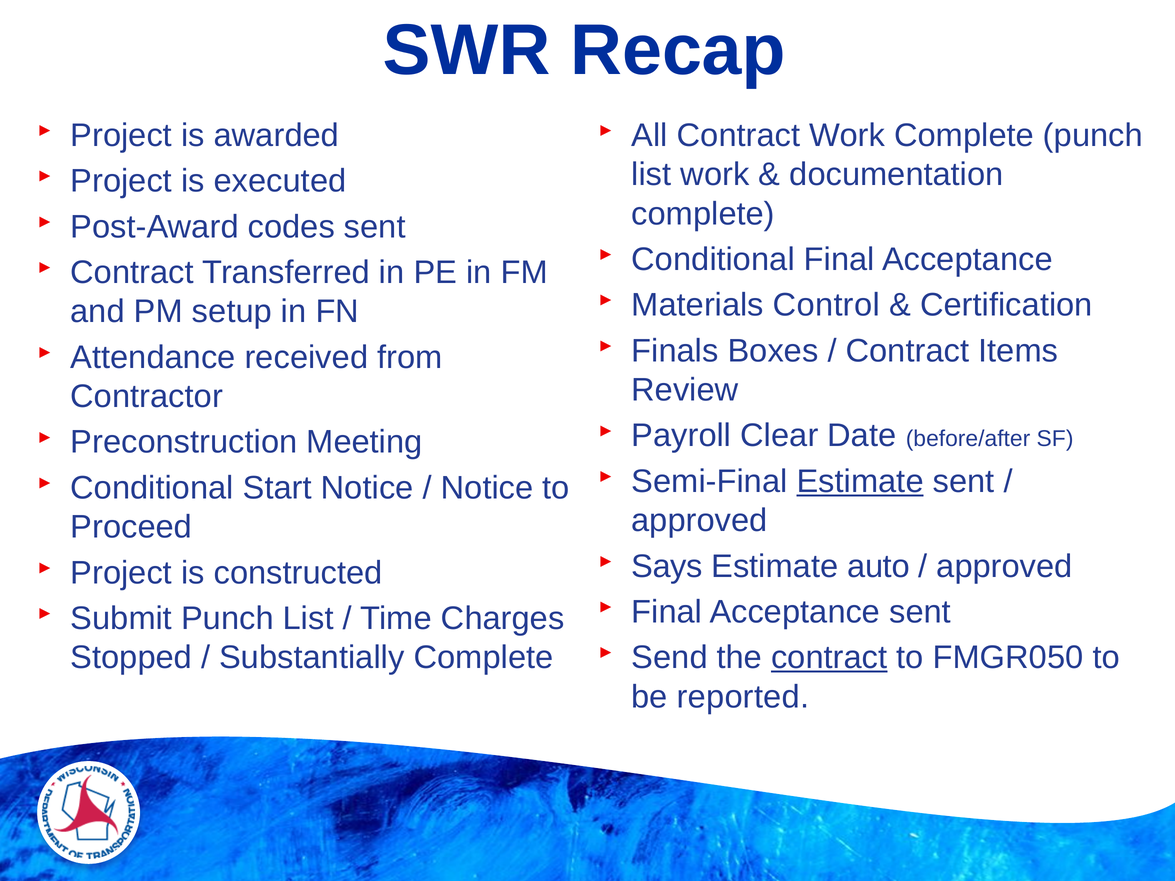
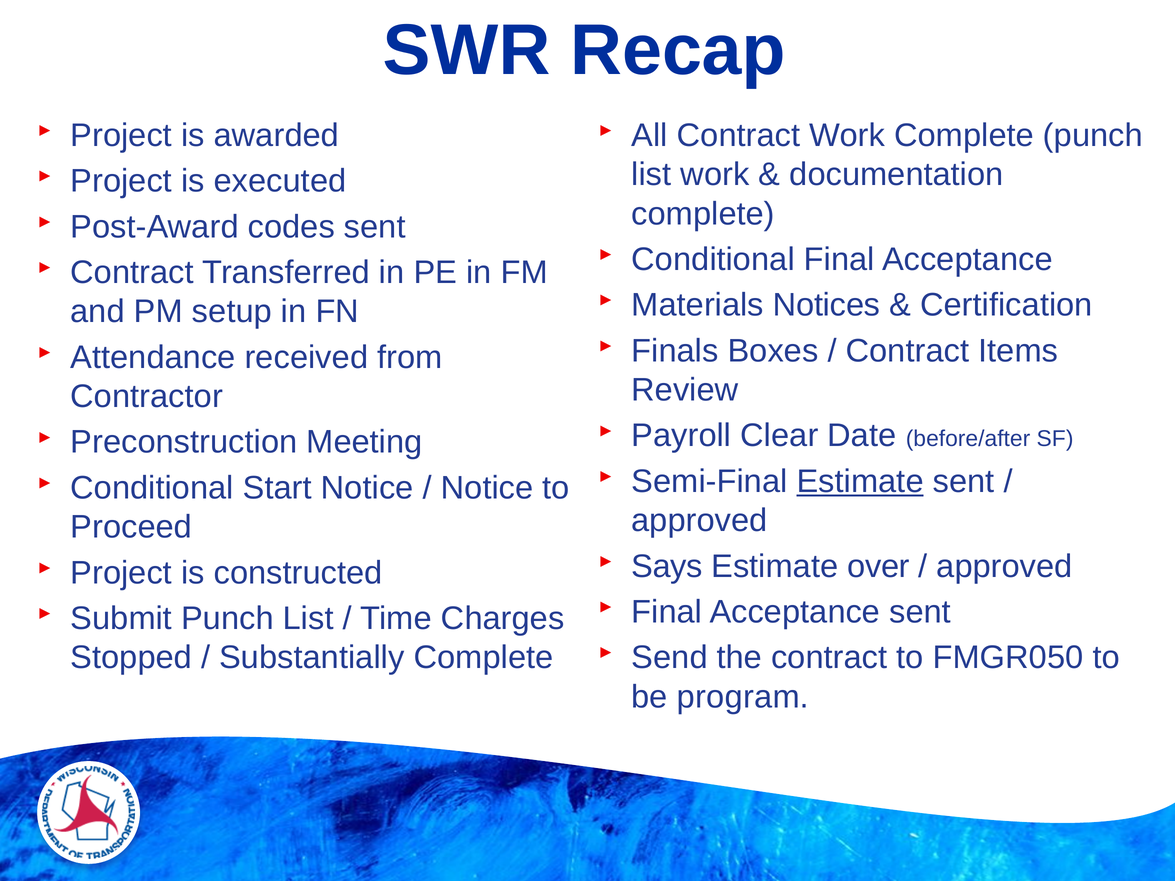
Control: Control -> Notices (827, 305)
auto: auto -> over (878, 566)
contract underline: present -> none (829, 658)
reported: reported -> program (743, 697)
